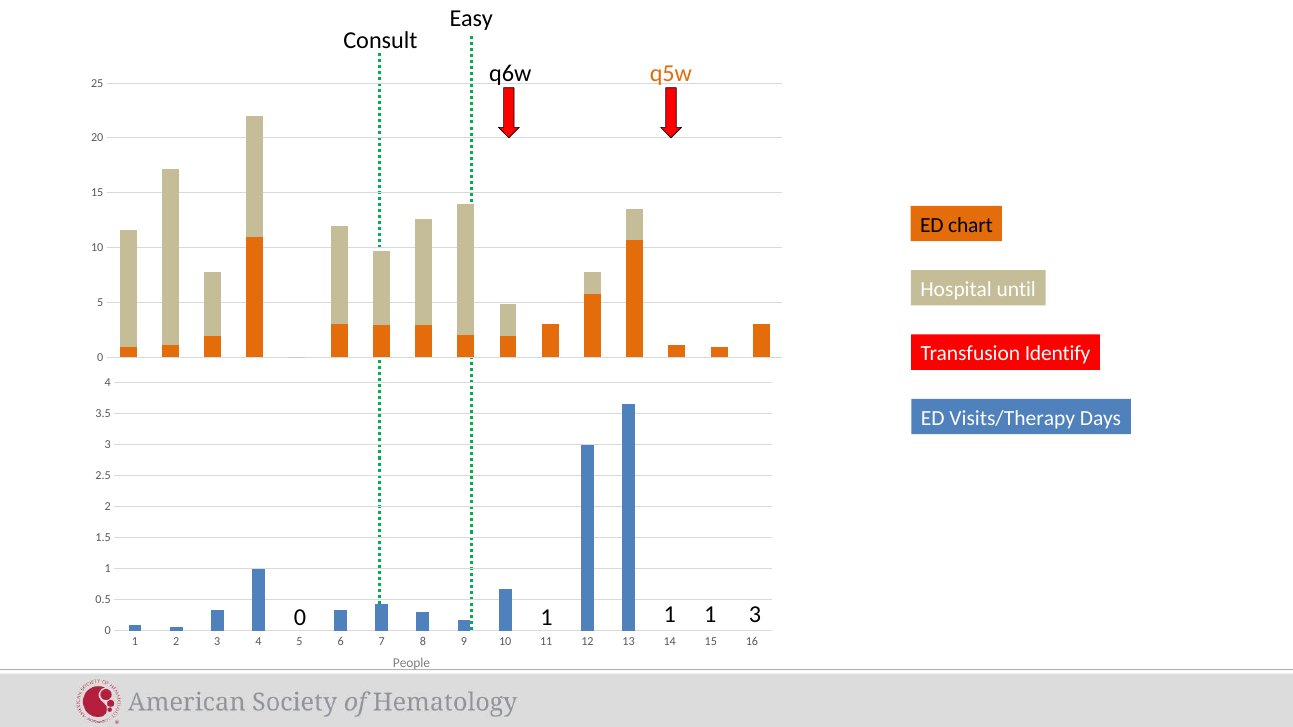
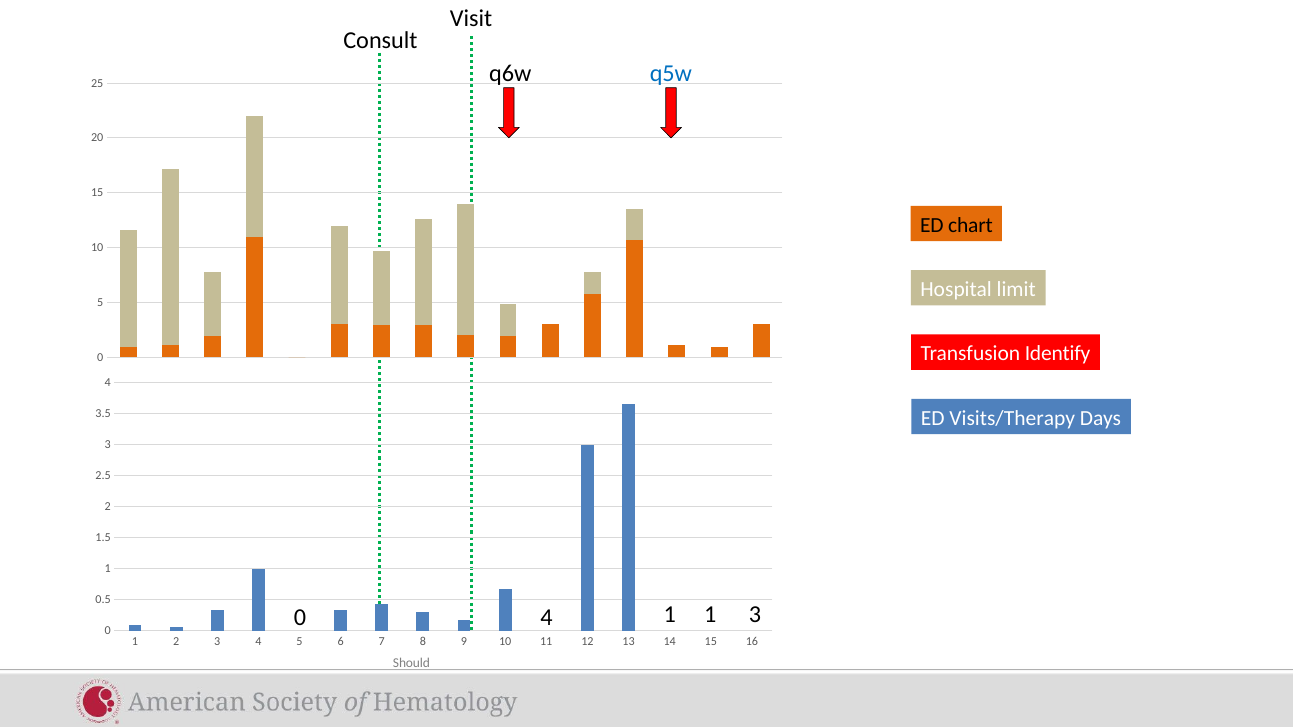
Easy: Easy -> Visit (471, 18)
q5w colour: orange -> blue (671, 74)
until: until -> limit (1016, 289)
0 1: 1 -> 4 (547, 617)
People: People -> Should (411, 663)
